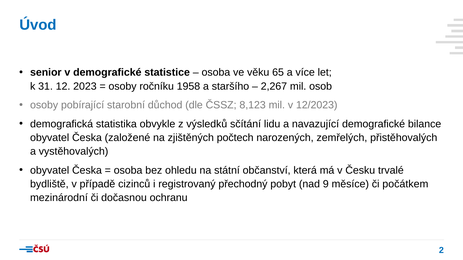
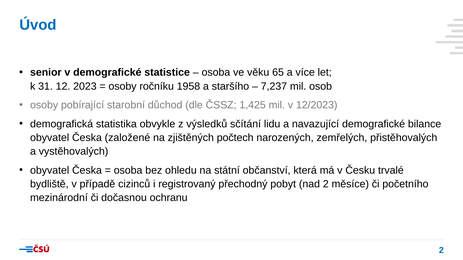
2,267: 2,267 -> 7,237 (274, 86)
8,123: 8,123 -> 1,425 (253, 105)
nad 9: 9 -> 2 (326, 184)
počátkem: počátkem -> početního (405, 184)
